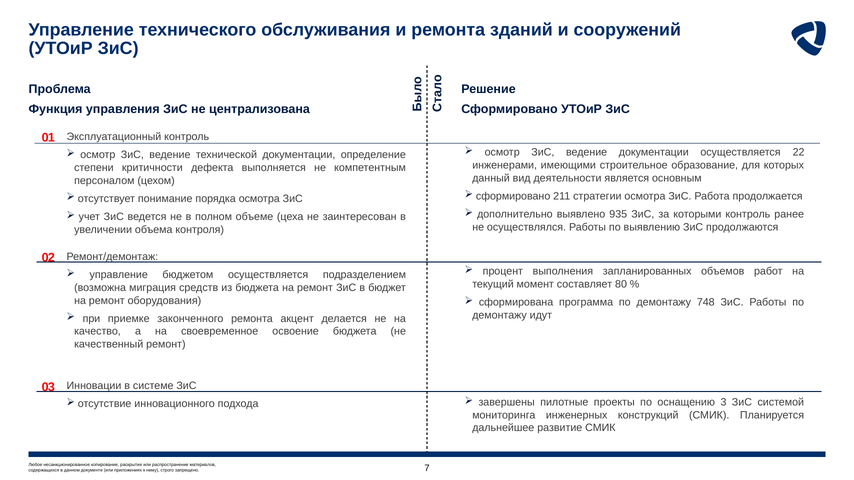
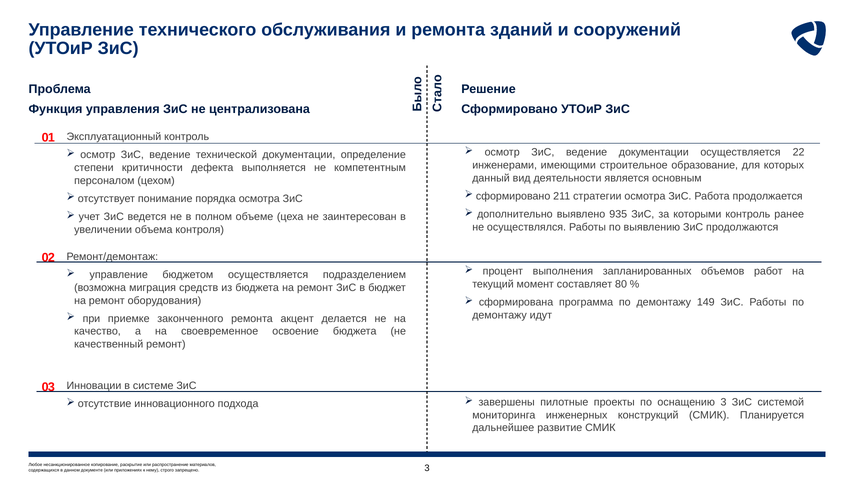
748: 748 -> 149 (706, 303)
7: 7 -> 3 (427, 468)
